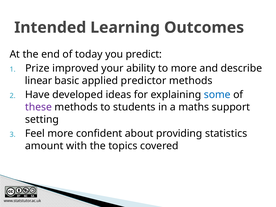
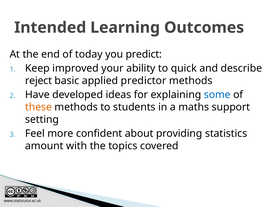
Prize: Prize -> Keep (37, 68)
to more: more -> quick (184, 68)
linear: linear -> reject (39, 81)
these colour: purple -> orange (39, 107)
